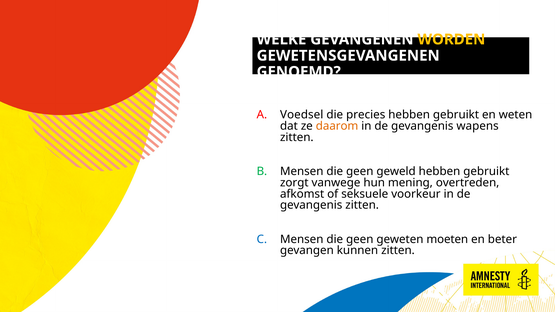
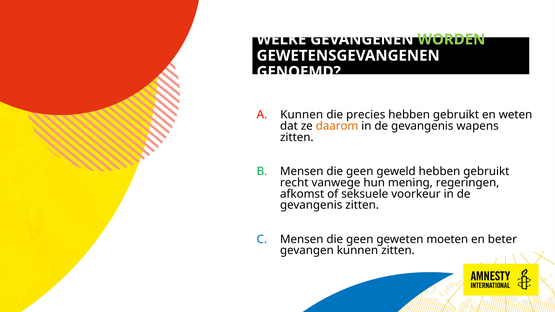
WORDEN colour: yellow -> light green (451, 39)
Voedsel: Voedsel -> Kunnen (302, 115)
zorgt: zorgt -> recht (294, 183)
overtreden: overtreden -> regeringen (468, 183)
